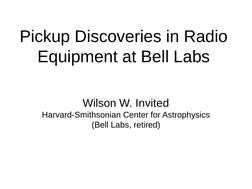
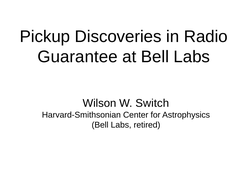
Equipment: Equipment -> Guarantee (78, 57)
Invited: Invited -> Switch (152, 103)
